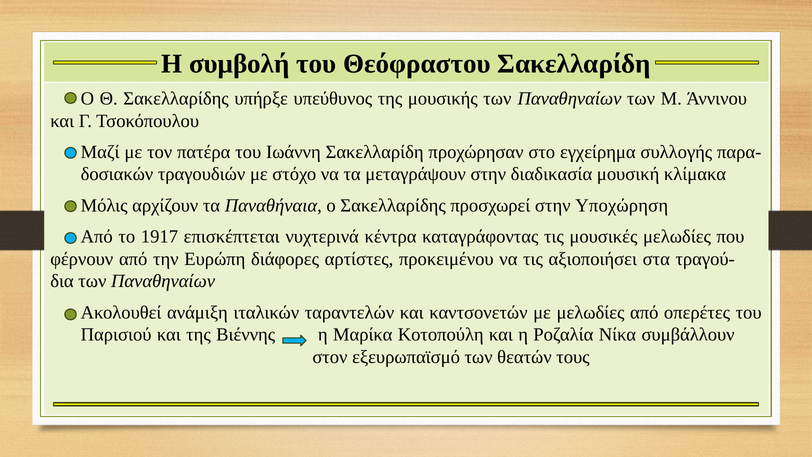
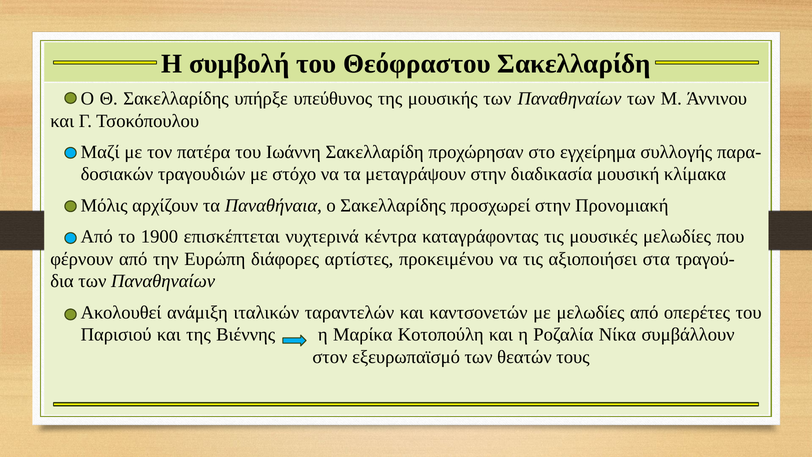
Υποχώρηση: Υποχώρηση -> Προνομιακή (622, 205)
1917: 1917 -> 1900 (159, 236)
